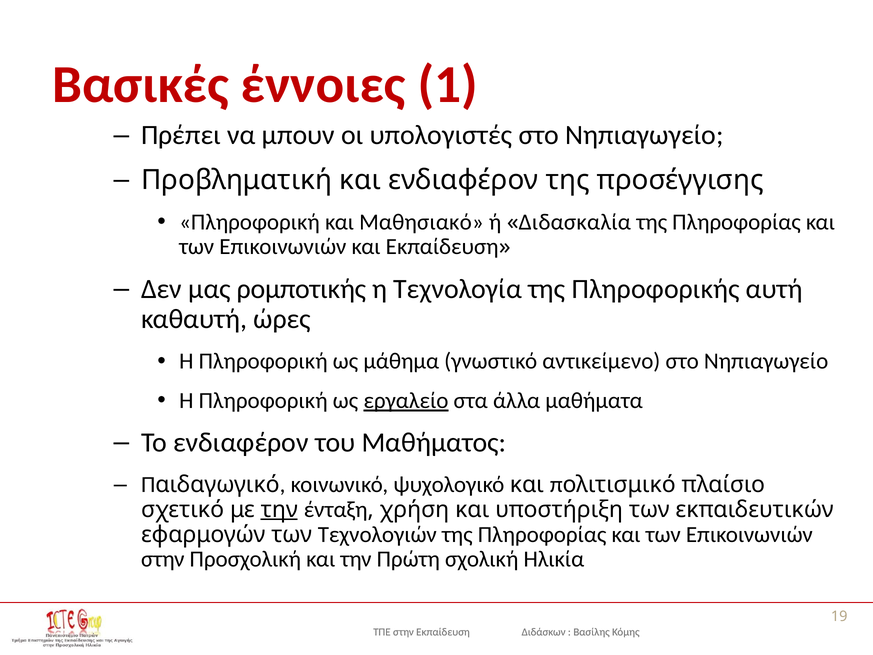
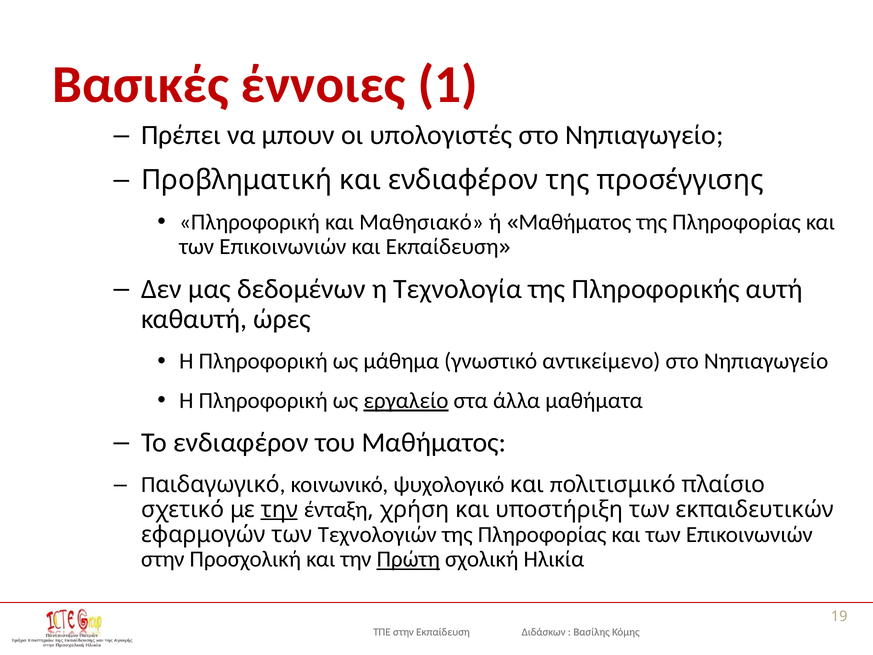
Διδασκαλία: Διδασκαλία -> Μαθήματος (575, 222)
ρομποτικής: ρομποτικής -> δεδομένων (301, 289)
Πρώτη underline: none -> present (408, 559)
